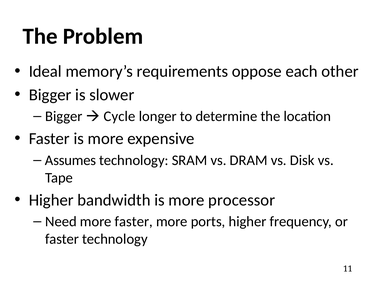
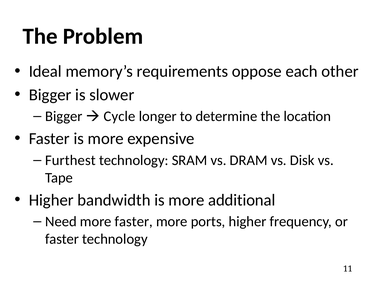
Assumes: Assumes -> Furthest (70, 160)
processor: processor -> additional (242, 200)
